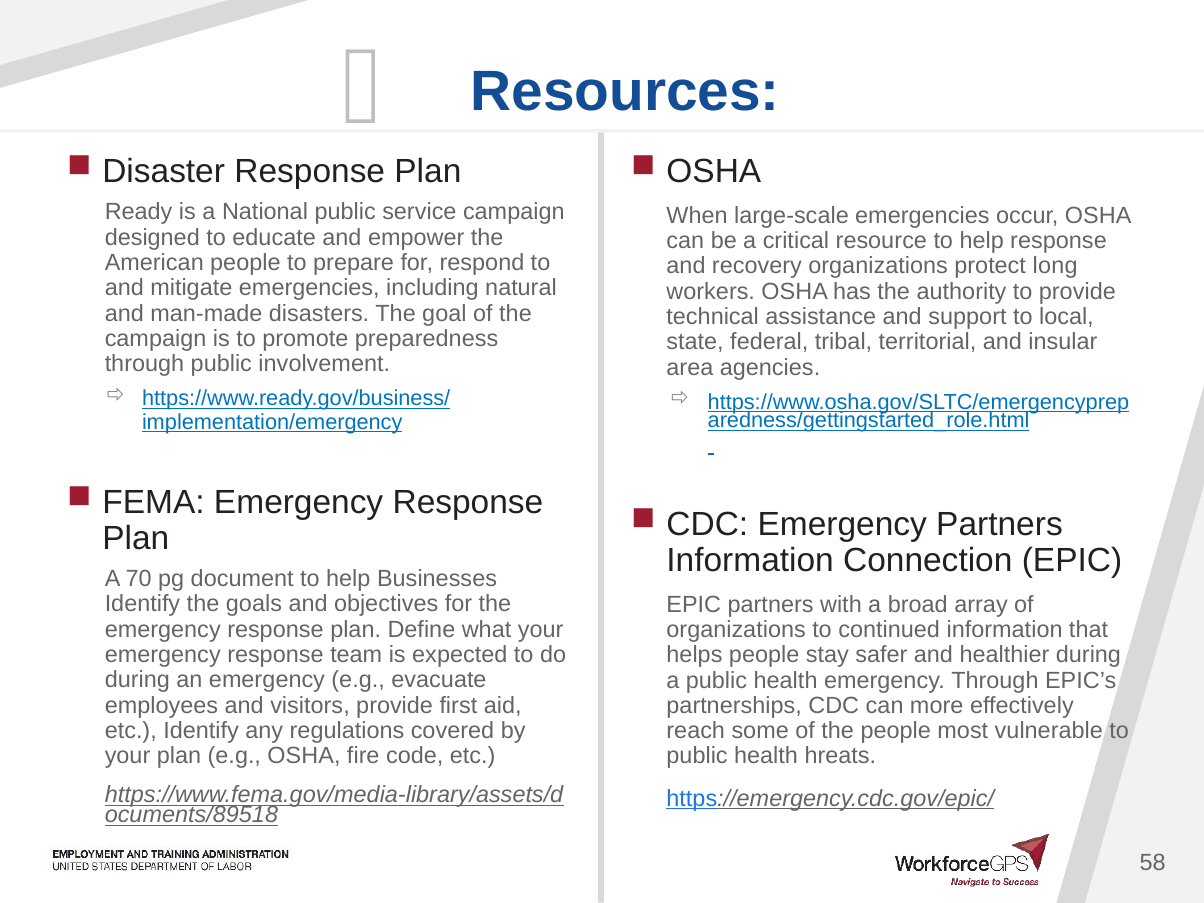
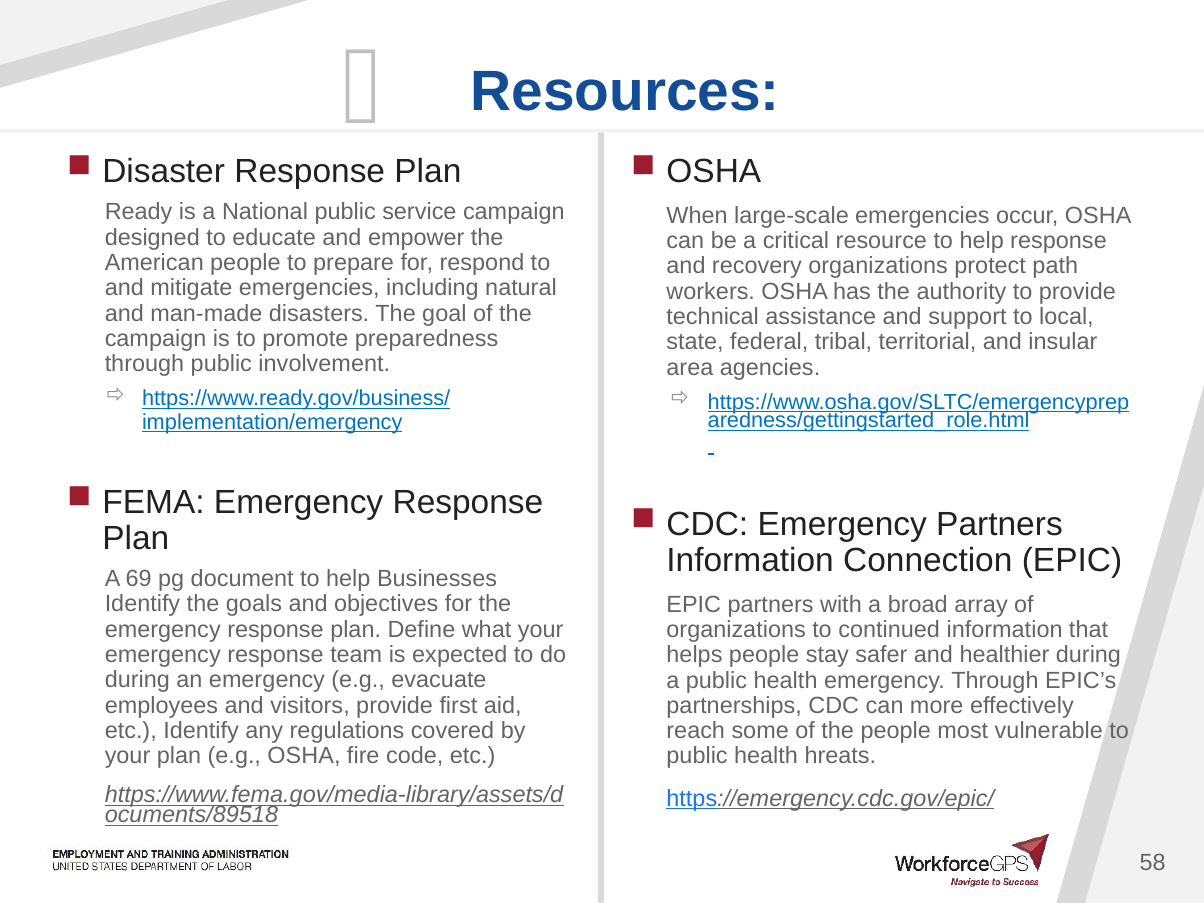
long: long -> path (1055, 266)
70: 70 -> 69 (139, 579)
